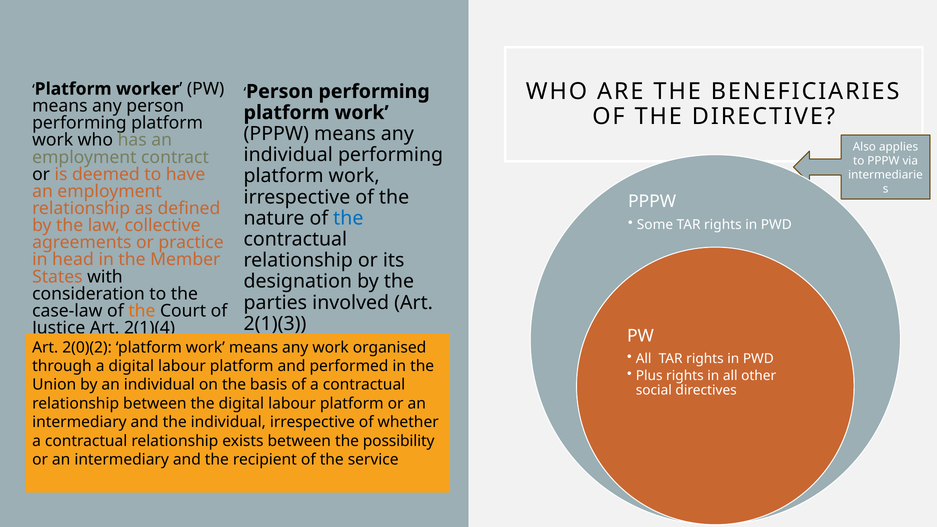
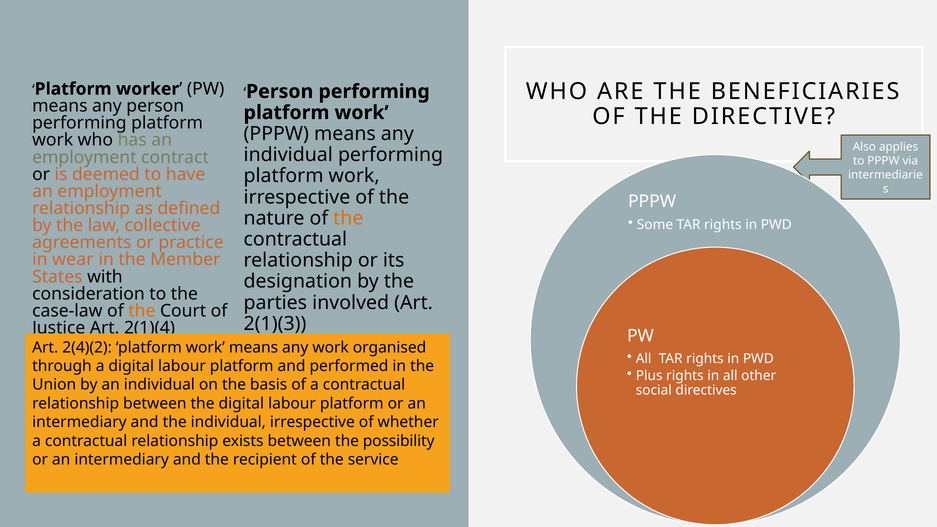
the colour: blue -> orange (348, 218)
head: head -> wear (73, 260)
2(0)(2: 2(0)(2 -> 2(4)(2 (87, 347)
